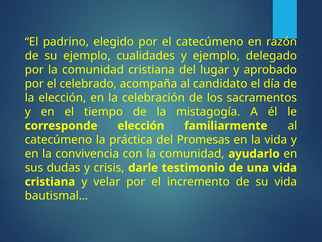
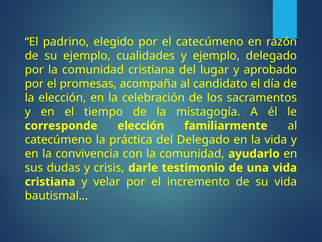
celebrado: celebrado -> promesas (88, 84)
del Promesas: Promesas -> Delegado (203, 140)
